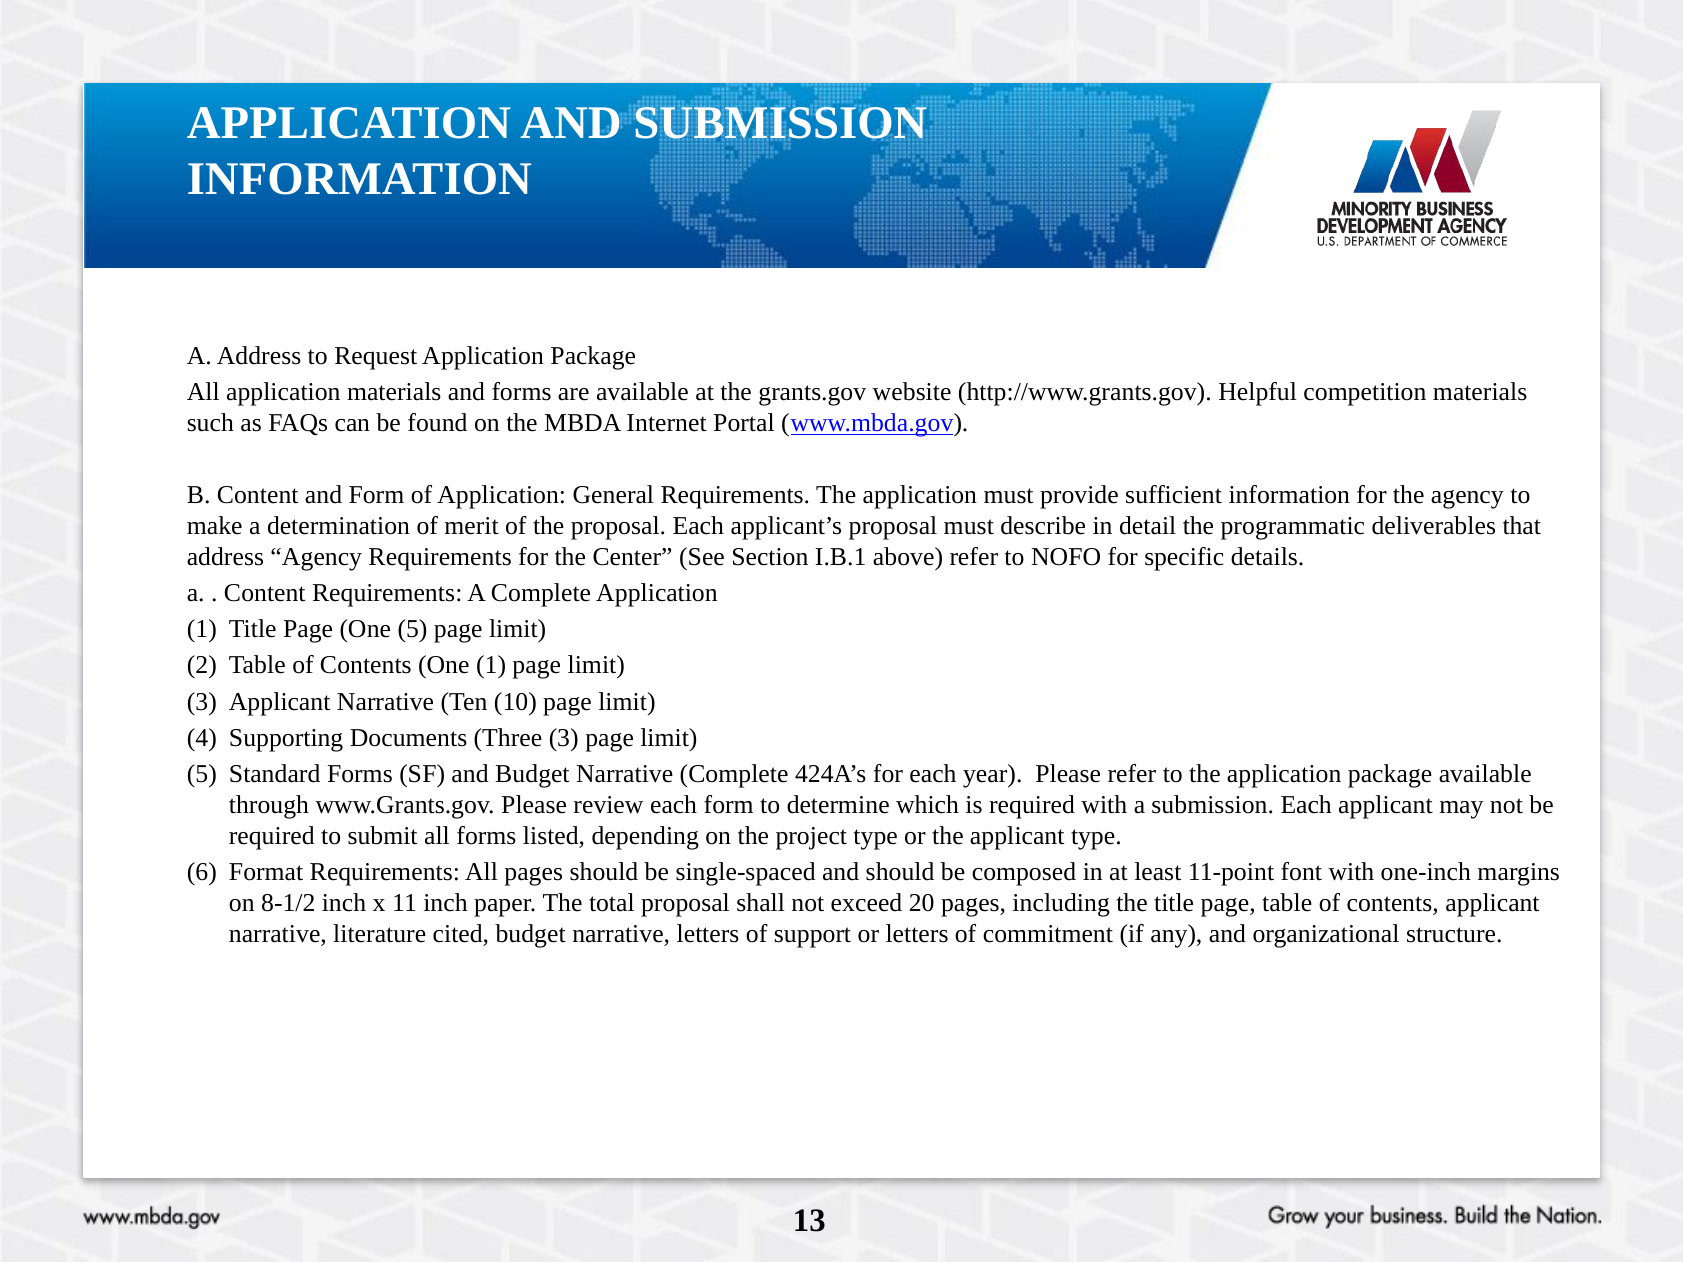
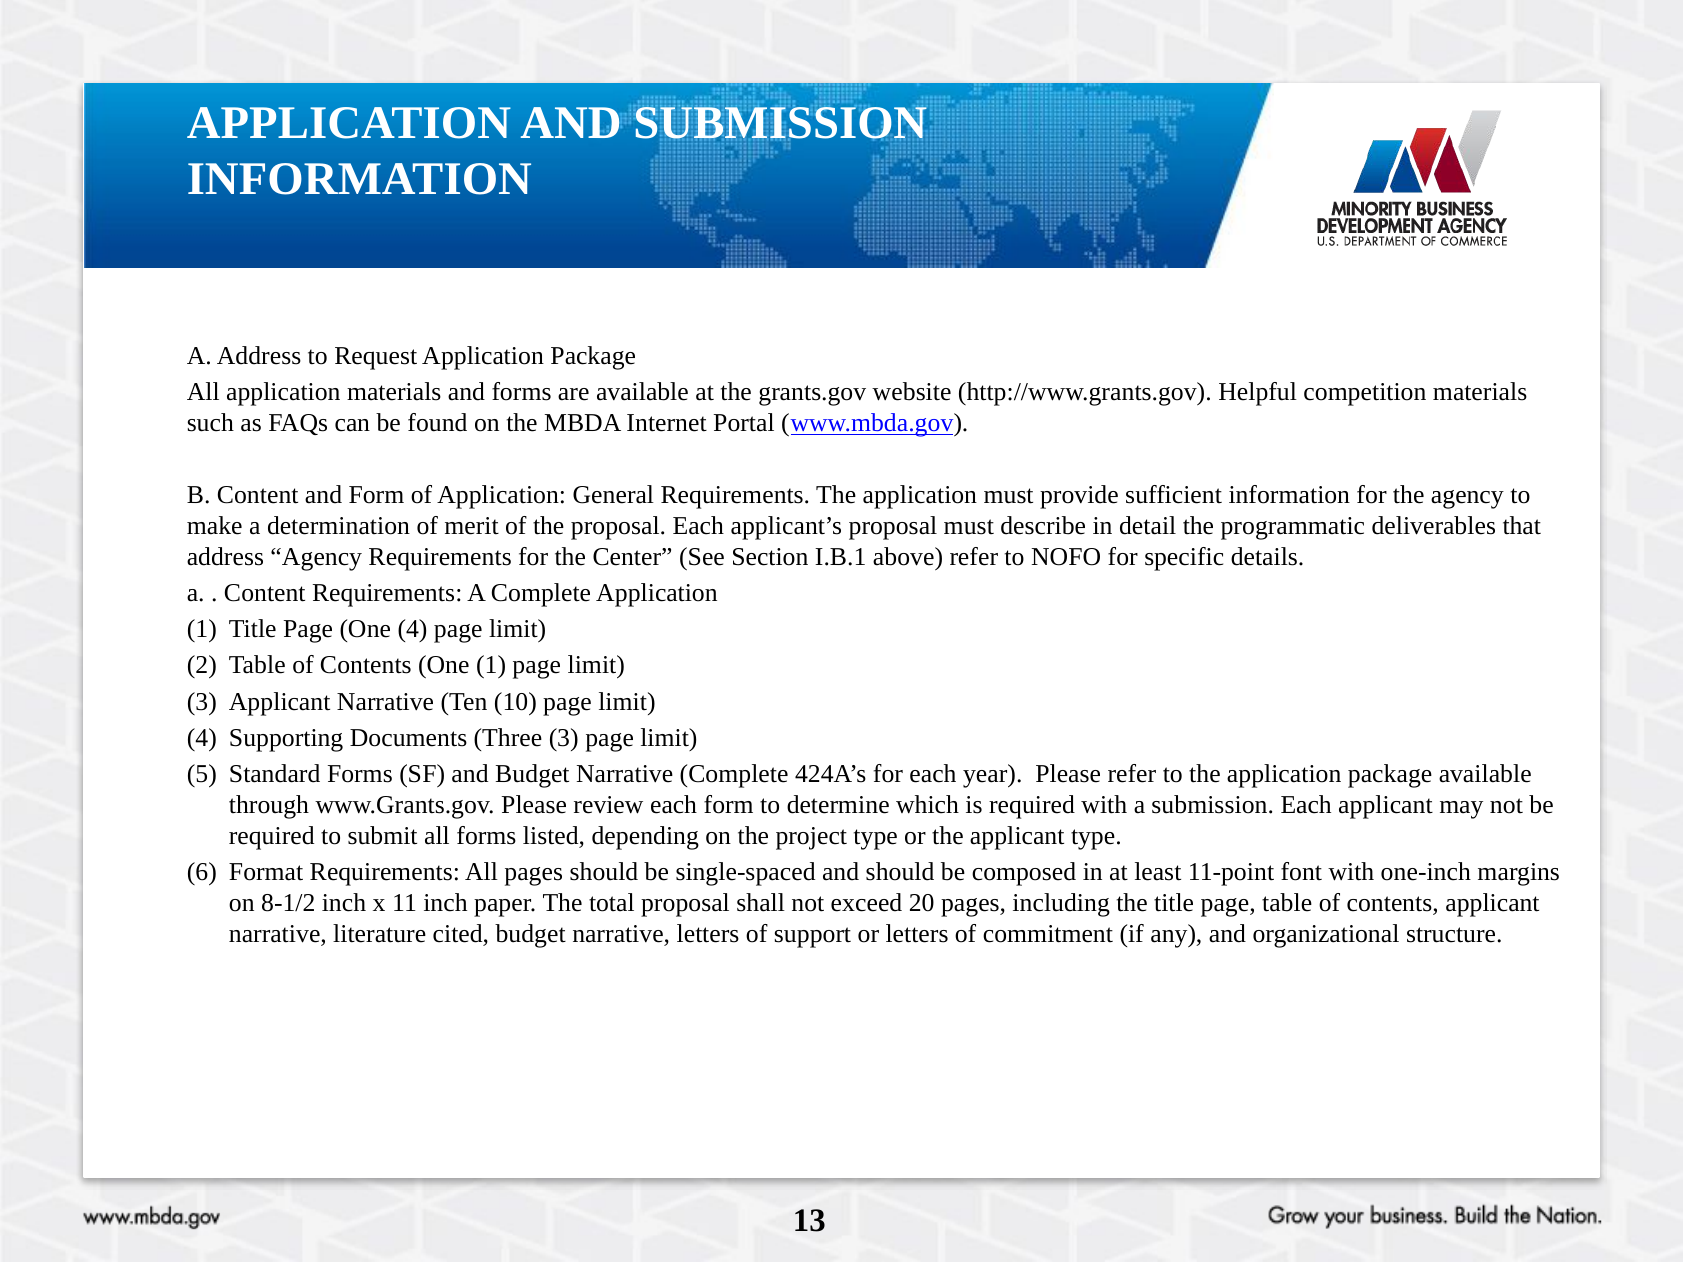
One 5: 5 -> 4 (412, 630)
